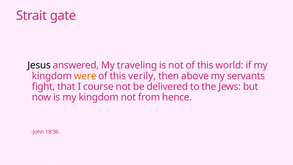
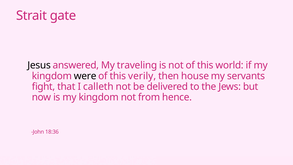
were colour: orange -> black (85, 76)
above: above -> house (195, 76)
course: course -> calleth (98, 87)
